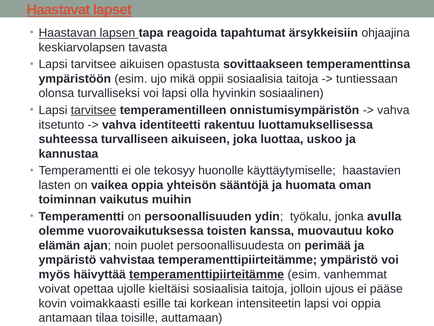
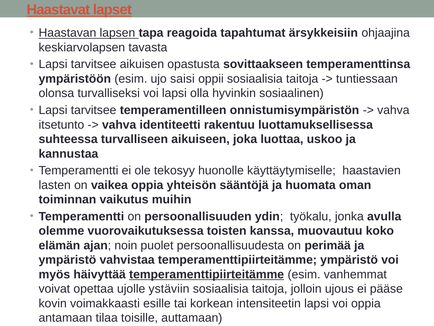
mikä: mikä -> saisi (182, 79)
tarvitsee underline: present -> none (94, 110)
kieltäisi: kieltäisi -> ystäviin (169, 289)
